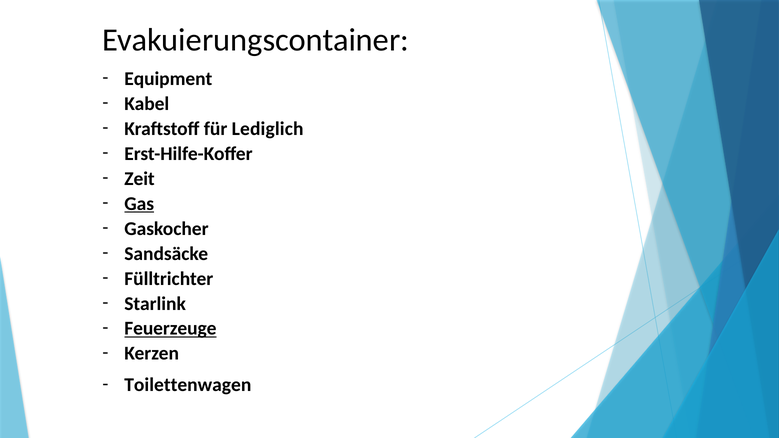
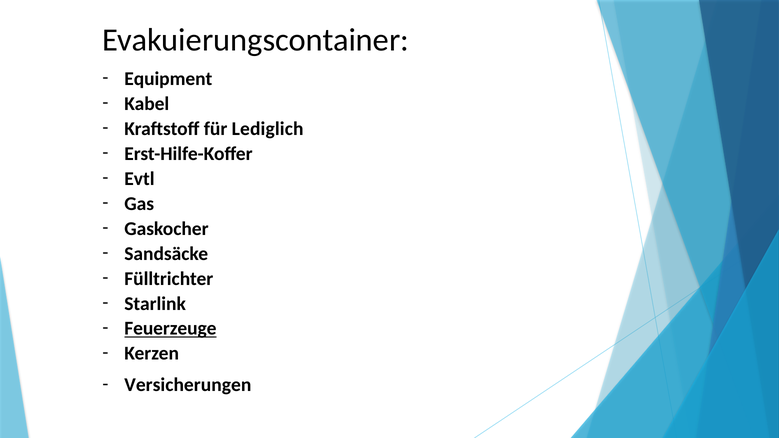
Zeit: Zeit -> Evtl (139, 179)
Gas underline: present -> none (139, 204)
Toilettenwagen: Toilettenwagen -> Versicherungen (188, 385)
